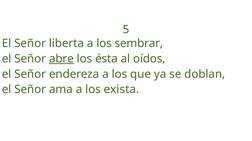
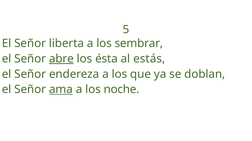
oídos: oídos -> estás (149, 59)
ama underline: none -> present (61, 90)
exista: exista -> noche (122, 90)
